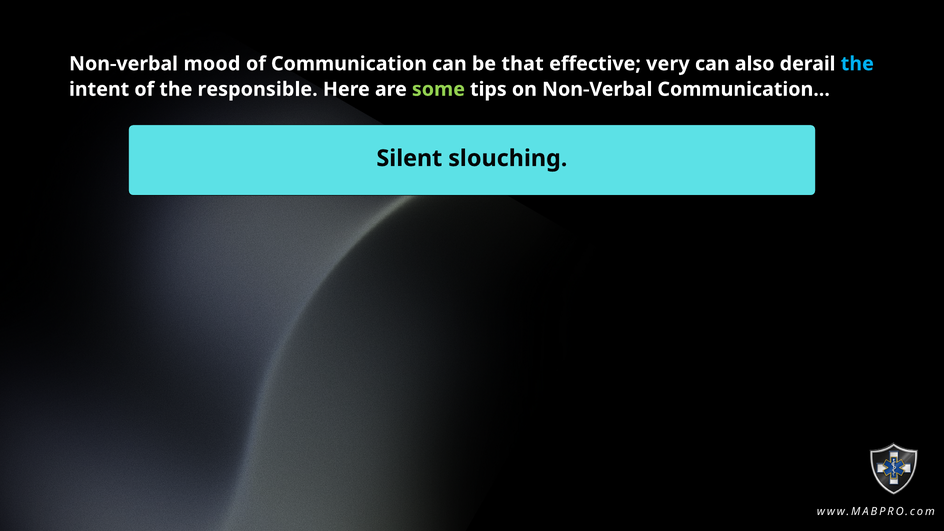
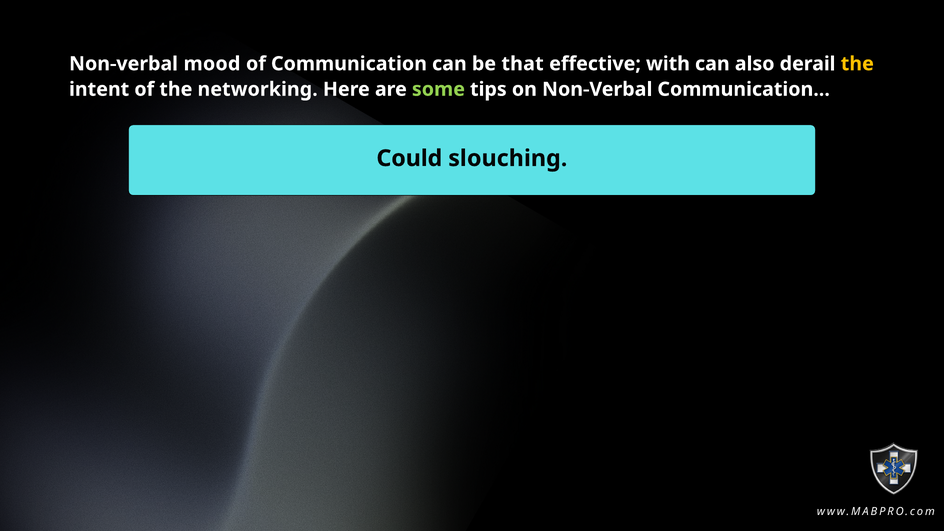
very: very -> with (668, 64)
the colour: light blue -> yellow (857, 64)
responsible: responsible -> networking (258, 89)
Silent: Silent -> Could (409, 158)
